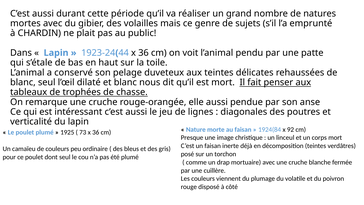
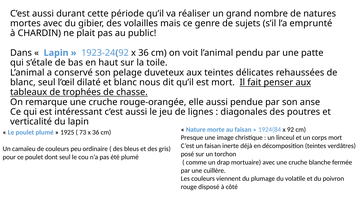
44: 44 -> 92 (124, 53)
